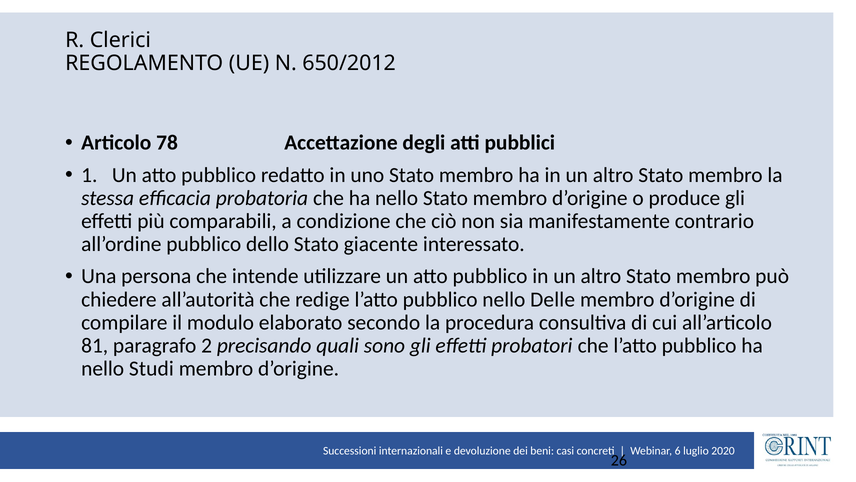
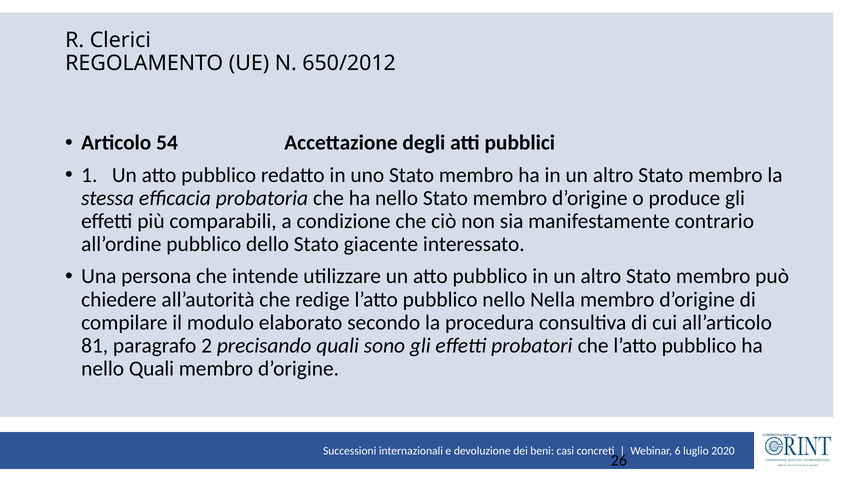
78: 78 -> 54 (167, 143)
Delle: Delle -> Nella (553, 299)
nello Studi: Studi -> Quali (152, 369)
